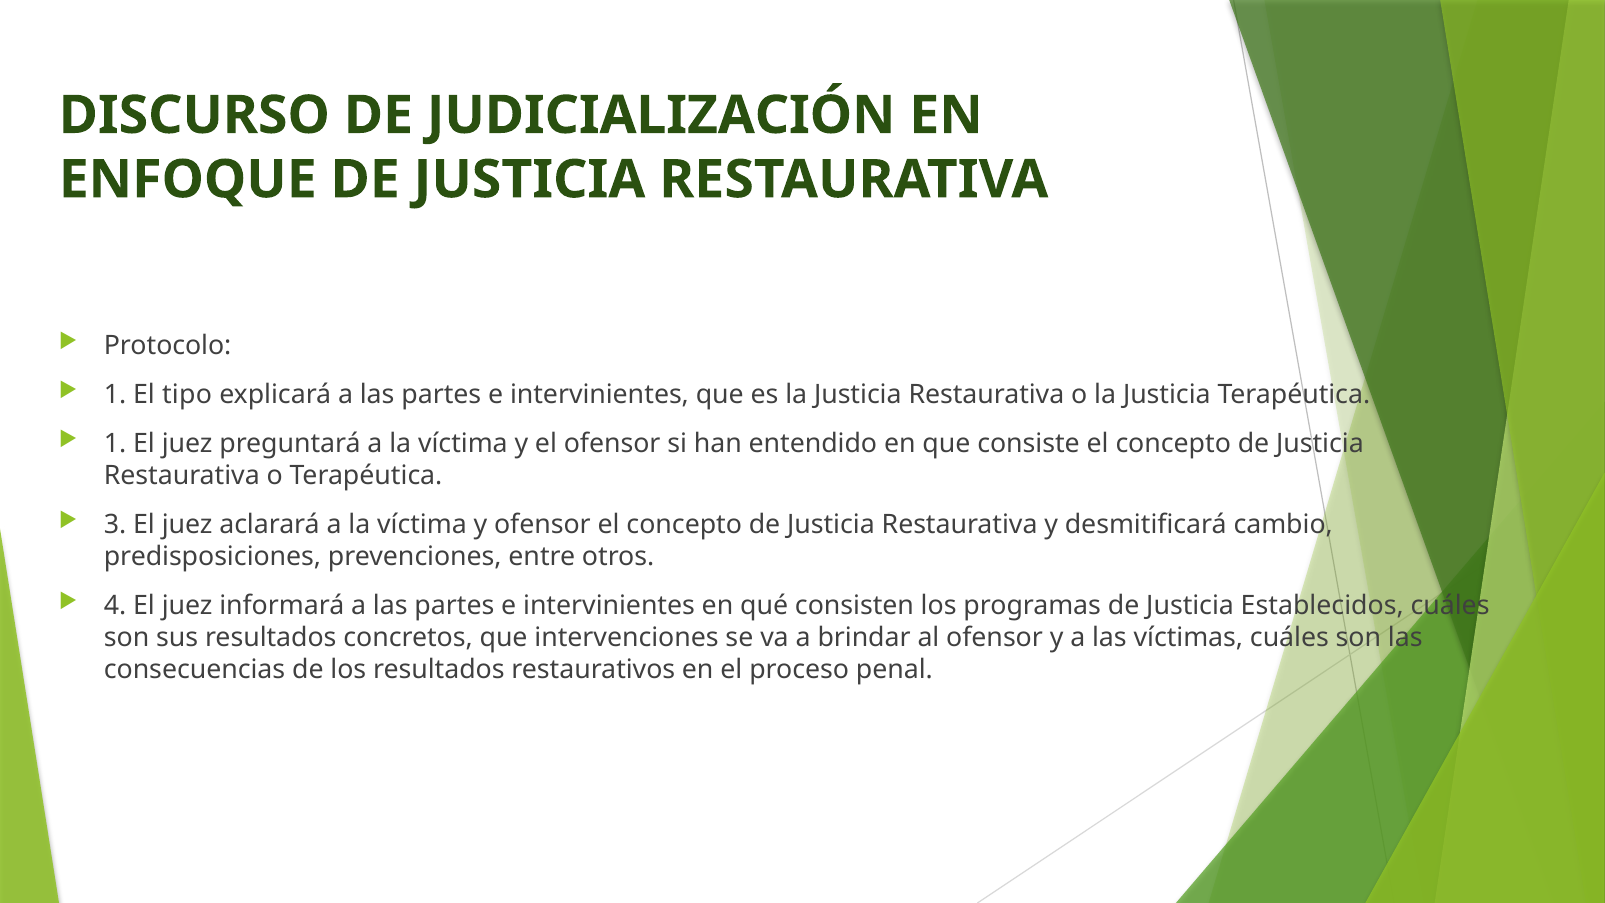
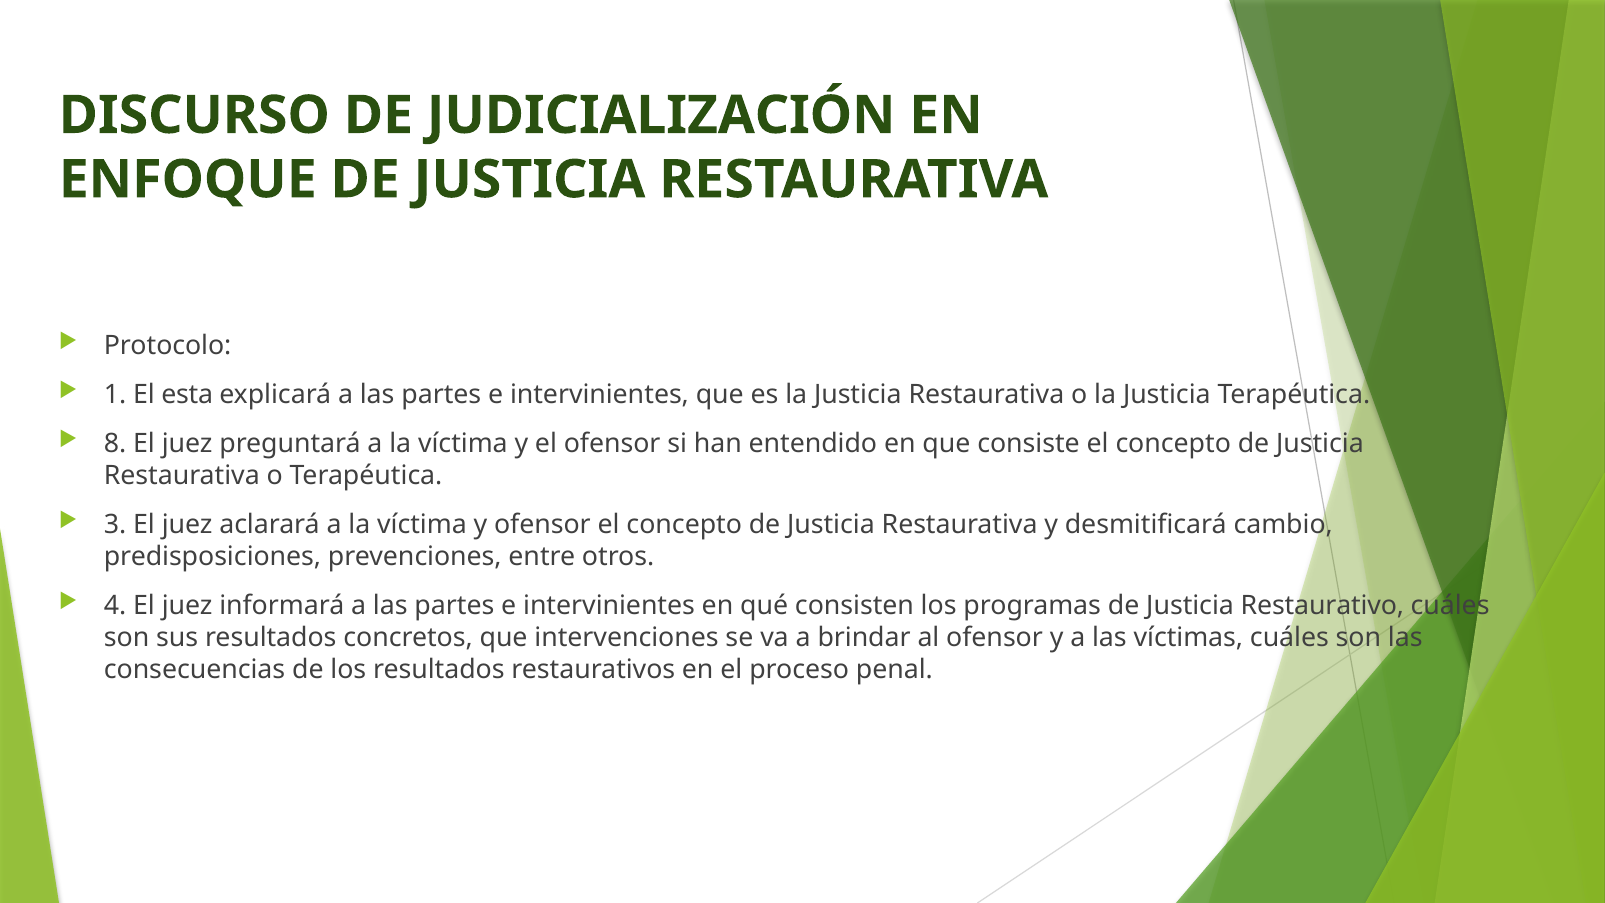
tipo: tipo -> esta (187, 394)
1: 1 -> 8 (115, 443)
Establecidos: Establecidos -> Restaurativo (1322, 605)
